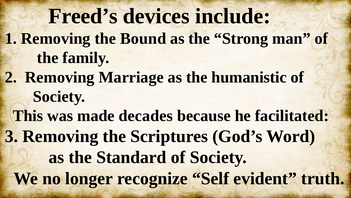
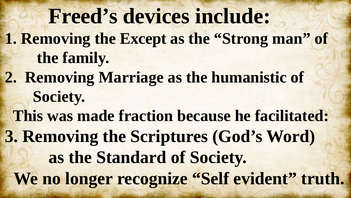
Bound: Bound -> Except (143, 38)
decades: decades -> fraction (146, 116)
